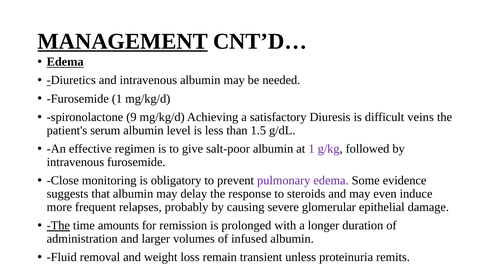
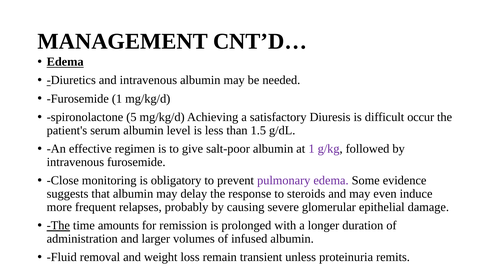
MANAGEMENT underline: present -> none (123, 41)
9: 9 -> 5 (131, 117)
veins: veins -> occur (421, 117)
